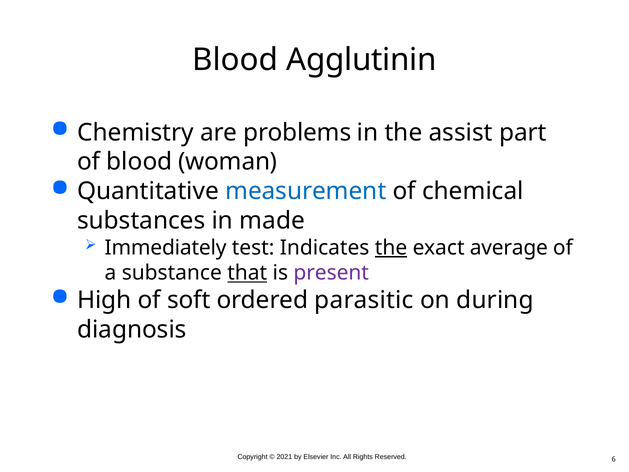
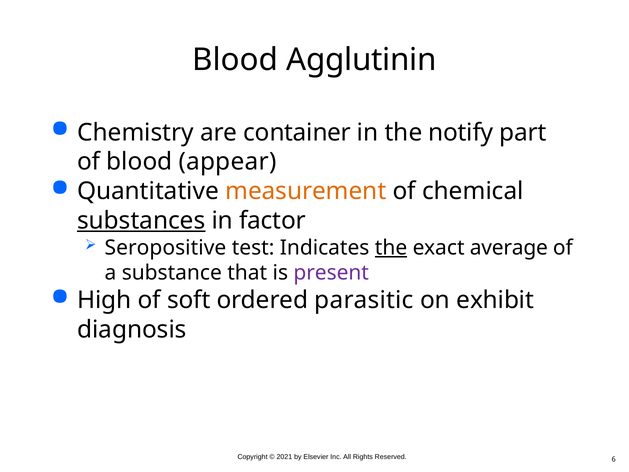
problems: problems -> container (297, 132)
assist: assist -> notify (461, 132)
woman: woman -> appear (228, 162)
measurement colour: blue -> orange (306, 191)
substances underline: none -> present (141, 221)
made: made -> factor (272, 221)
Immediately: Immediately -> Seropositive (165, 248)
that underline: present -> none (247, 273)
during: during -> exhibit (495, 300)
